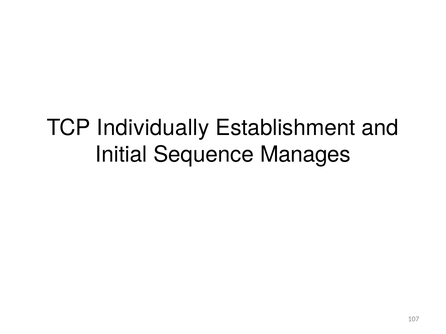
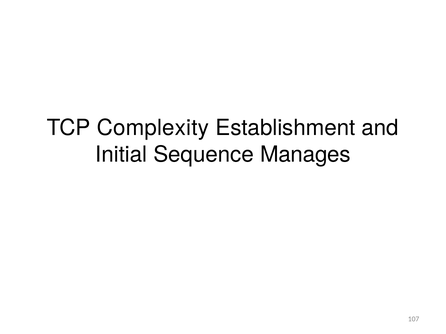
Individually: Individually -> Complexity (153, 128)
